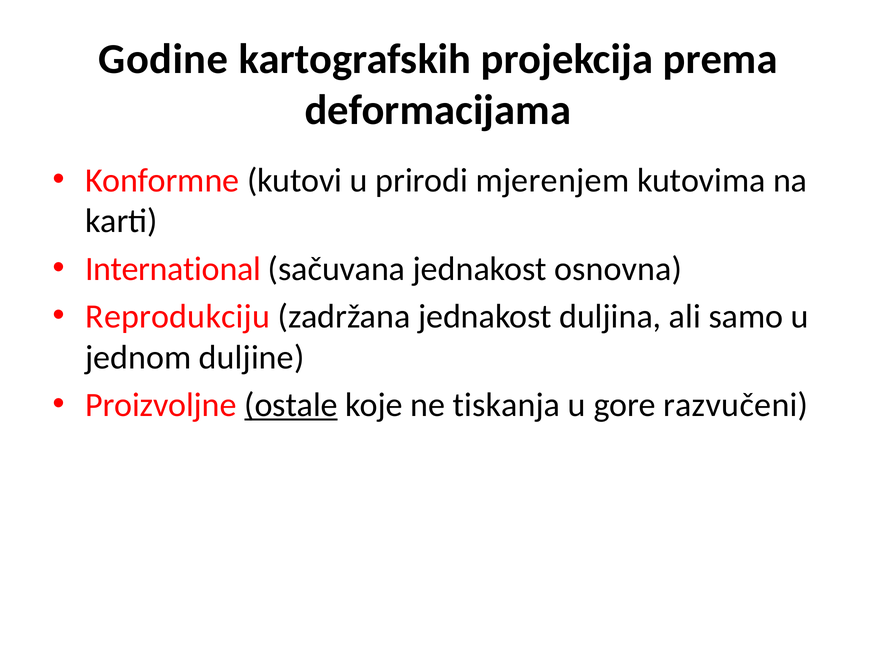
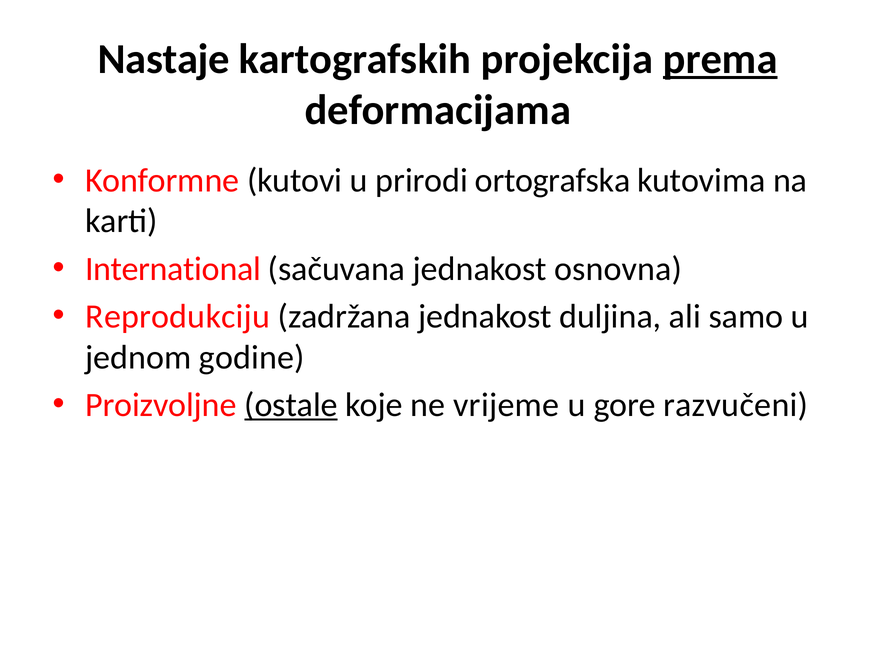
Godine: Godine -> Nastaje (164, 59)
prema underline: none -> present (720, 59)
mjerenjem: mjerenjem -> ortografska (553, 180)
duljine: duljine -> godine (252, 357)
tiskanja: tiskanja -> vrijeme (506, 405)
